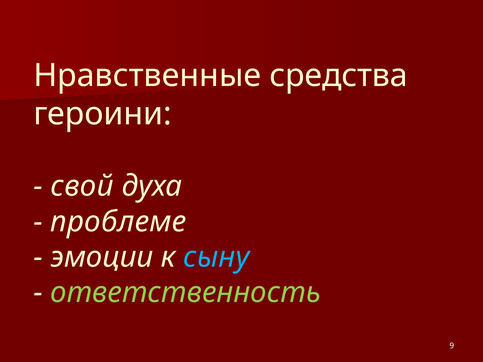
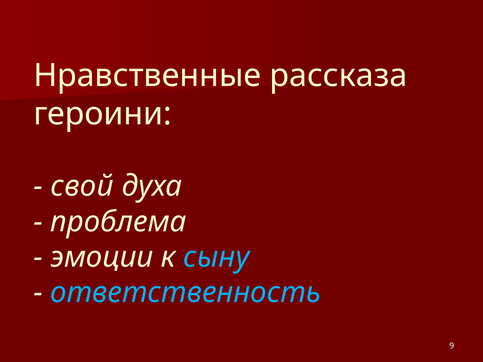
средства: средства -> рассказа (339, 75)
проблеме: проблеме -> проблема (118, 222)
ответственность colour: light green -> light blue (186, 293)
